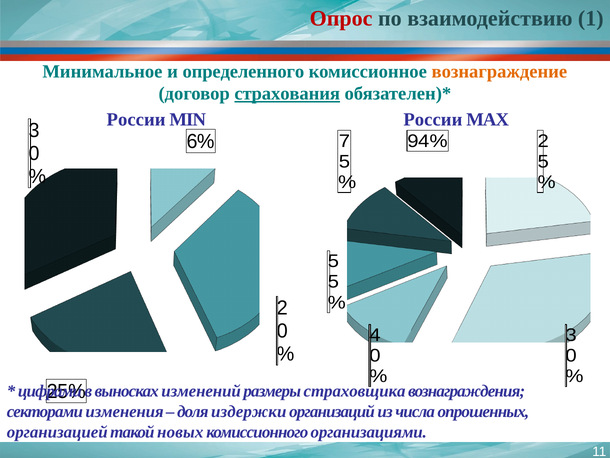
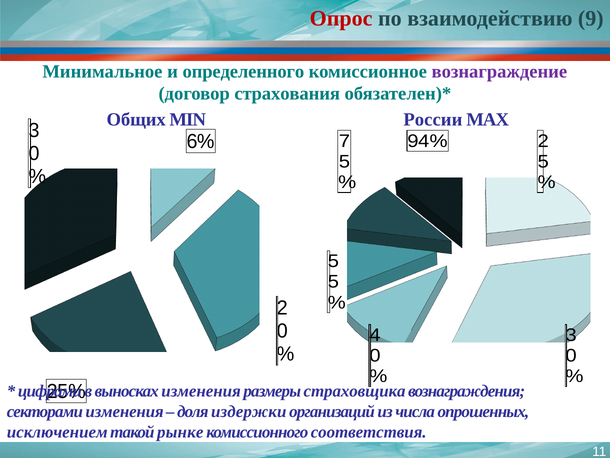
1: 1 -> 9 (591, 18)
вознаграждение colour: orange -> purple (499, 71)
страхования underline: present -> none (287, 94)
России: России -> Общих (136, 119)
выносках изменений: изменений -> изменения (201, 391)
организацией: организацией -> исключением (57, 432)
новых: новых -> рынке (180, 432)
организациями: организациями -> соответствия (369, 432)
